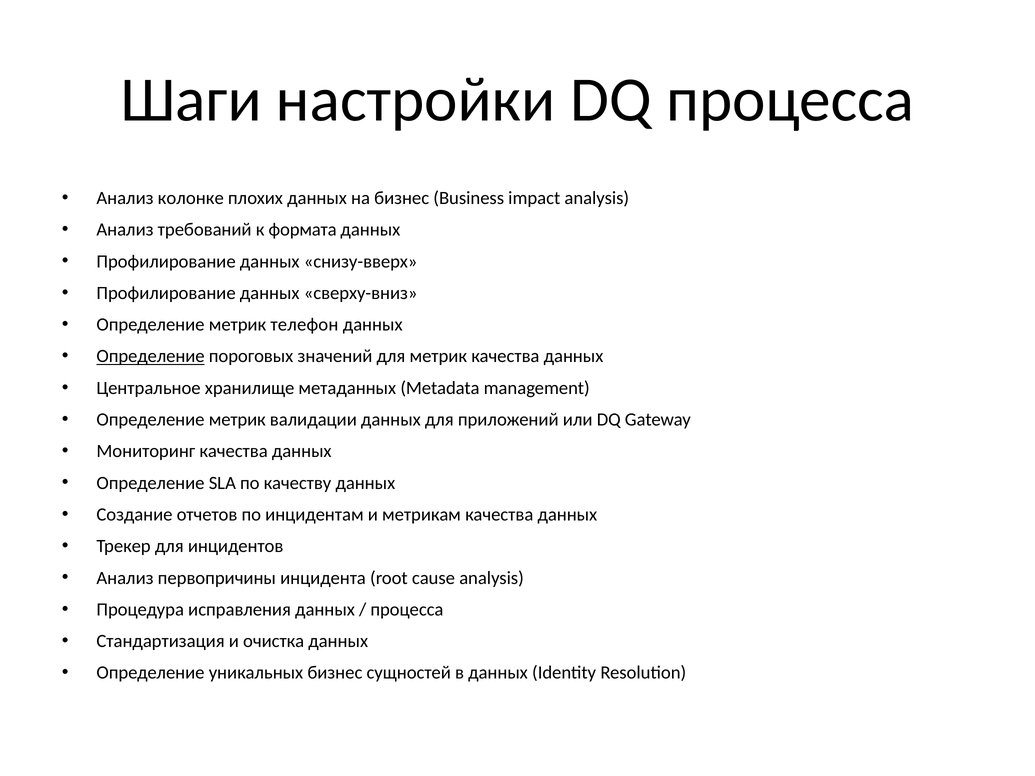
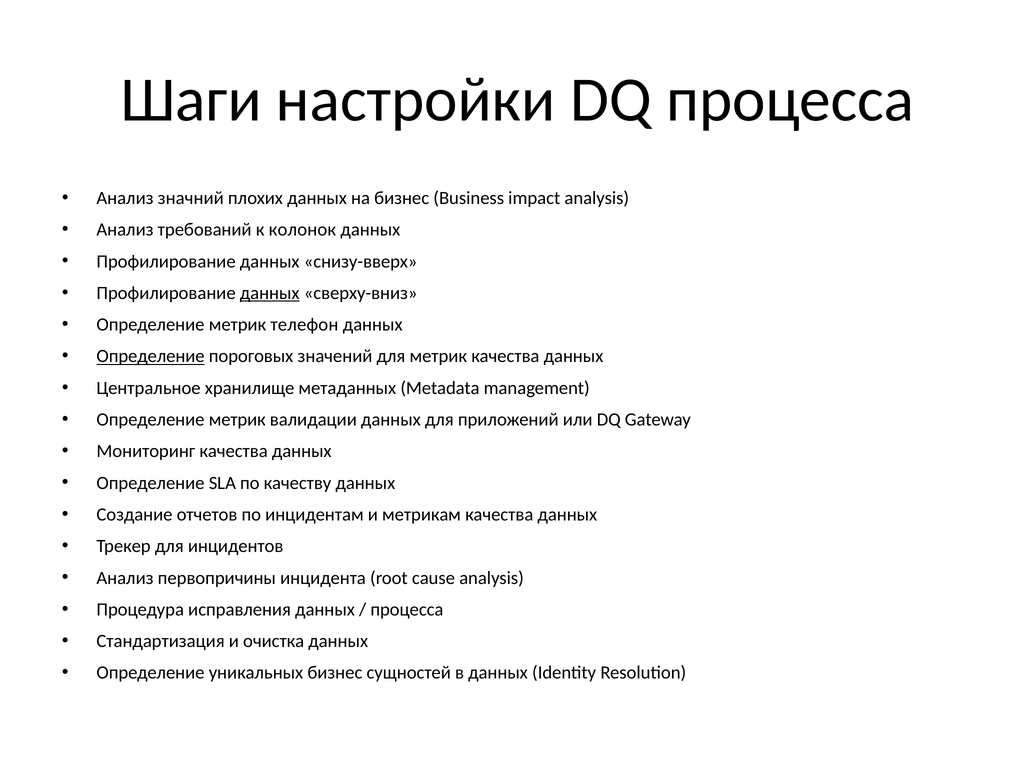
колонке: колонке -> значний (191, 198)
формата: формата -> колонок (302, 230)
данных underline: none -> present (270, 293)
